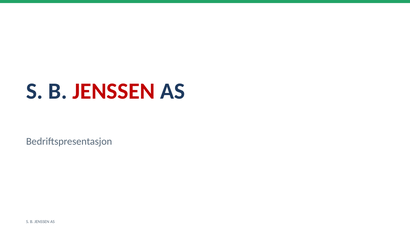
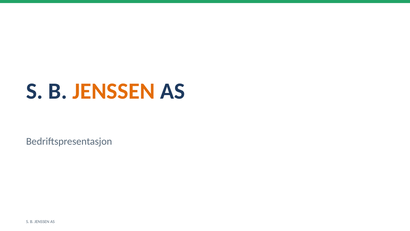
JENSSEN colour: red -> orange (114, 91)
